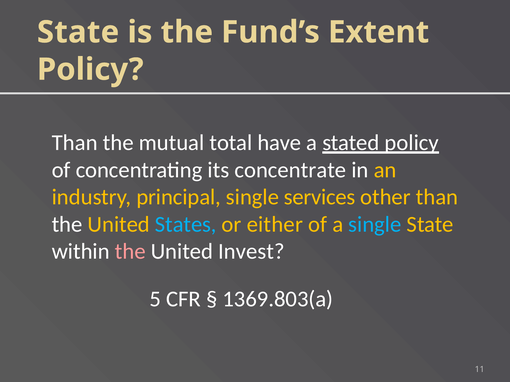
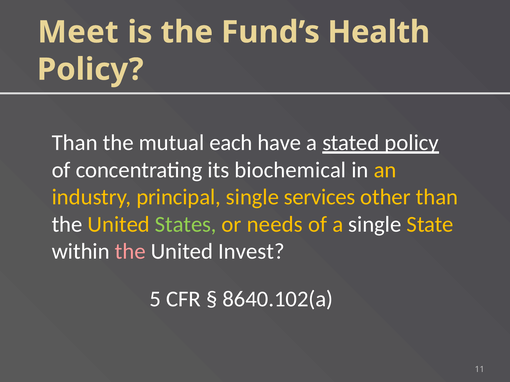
State: State -> Meet (78, 32)
Extent: Extent -> Health (379, 32)
total: total -> each (231, 143)
concentrate: concentrate -> biochemical (290, 170)
States colour: light blue -> light green (186, 225)
either: either -> needs (275, 225)
single colour: light blue -> white (375, 225)
1369.803(a: 1369.803(a -> 8640.102(a (278, 300)
